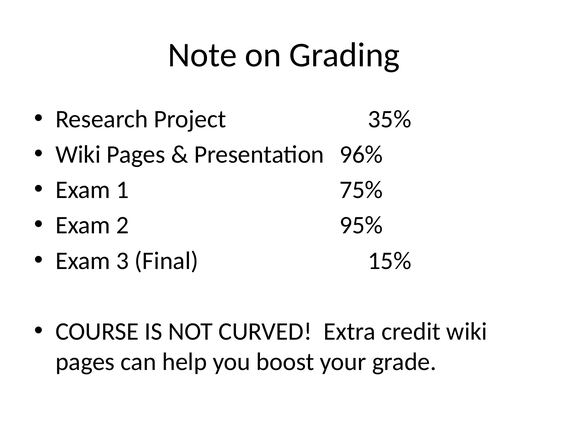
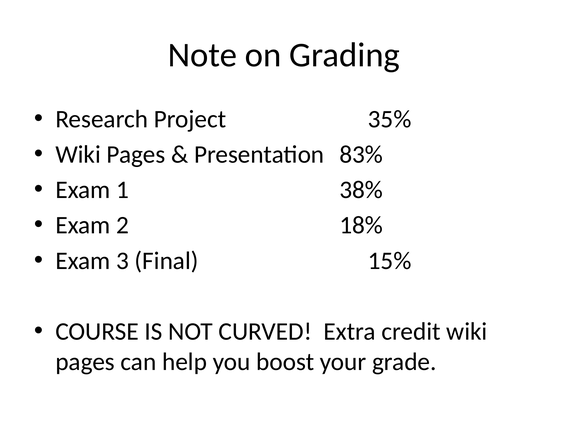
96%: 96% -> 83% (361, 155)
75%: 75% -> 38% (361, 190)
95%: 95% -> 18% (361, 225)
